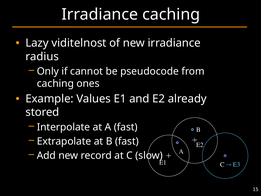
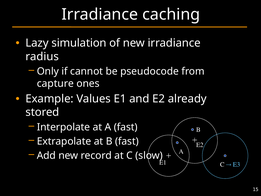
viditelnost: viditelnost -> simulation (79, 43)
caching: caching -> capture (55, 83)
